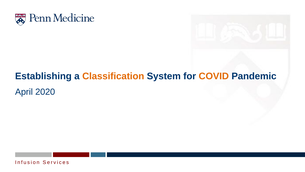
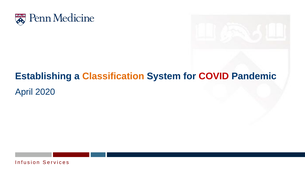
COVID colour: orange -> red (214, 76)
